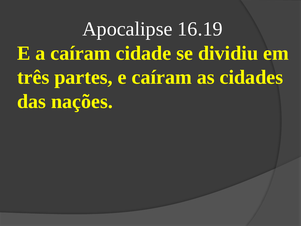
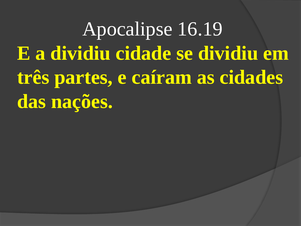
a caíram: caíram -> dividiu (81, 53)
